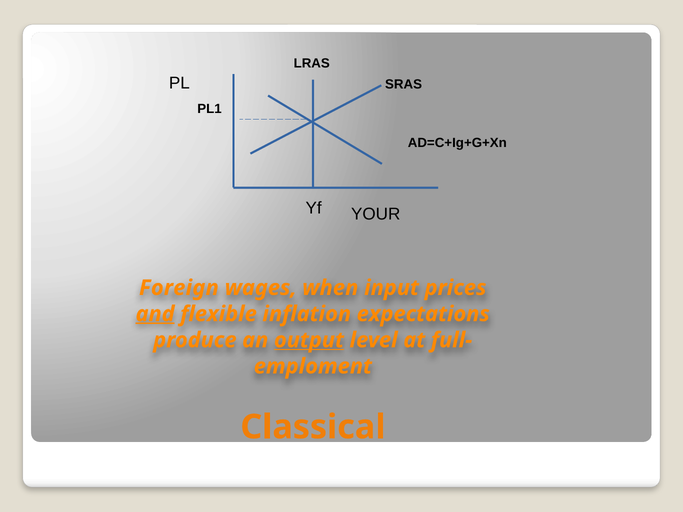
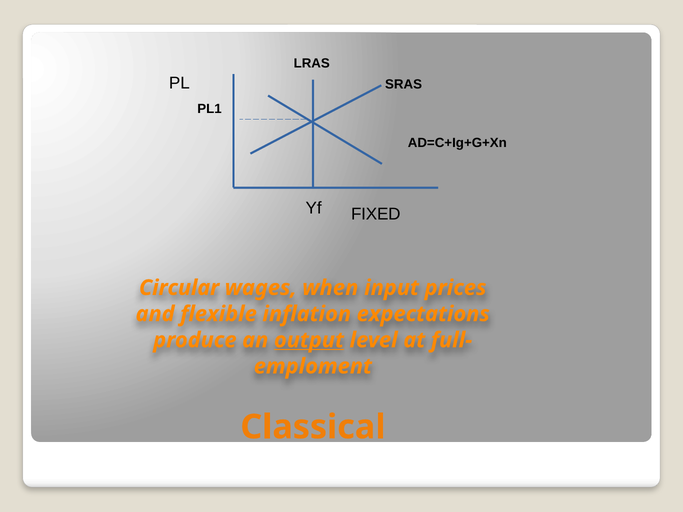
YOUR: YOUR -> FIXED (376, 214)
Foreign: Foreign -> Circular (179, 288)
and underline: present -> none (155, 314)
